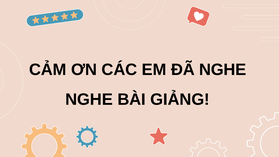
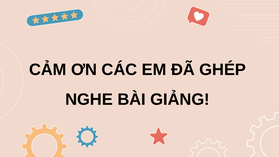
ĐÃ NGHE: NGHE -> GHÉP (223, 70)
